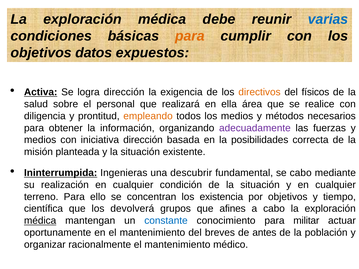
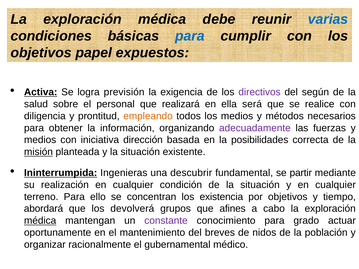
para colour: orange -> blue (190, 36)
datos: datos -> papel (94, 53)
logra dirección: dirección -> previsión (124, 92)
directivos colour: orange -> purple (259, 92)
físicos: físicos -> según (315, 92)
área: área -> será (252, 104)
misión underline: none -> present (38, 152)
se cabo: cabo -> partir (301, 173)
científica: científica -> abordará (44, 209)
constante colour: blue -> purple (166, 221)
militar: militar -> grado (306, 221)
antes: antes -> nidos (264, 233)
racionalmente el mantenimiento: mantenimiento -> gubernamental (177, 245)
